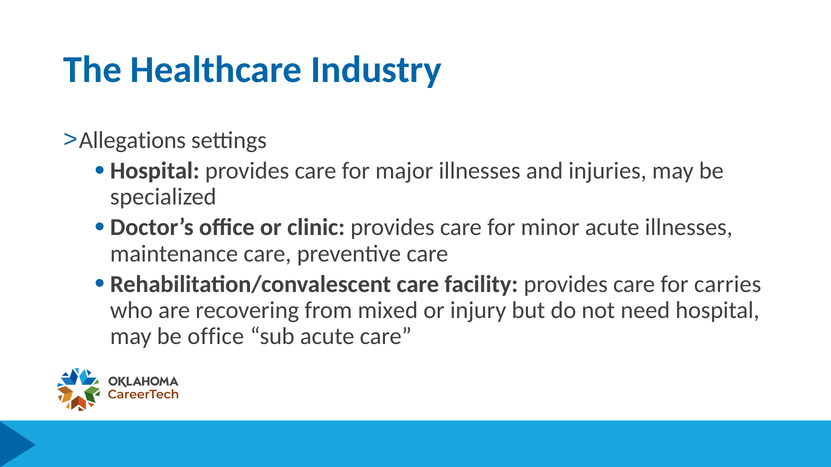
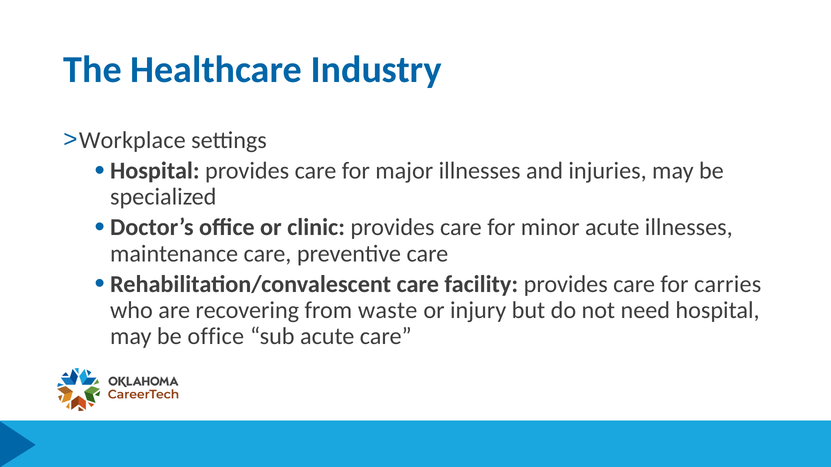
Allegations: Allegations -> Workplace (132, 140)
mixed: mixed -> waste (388, 311)
